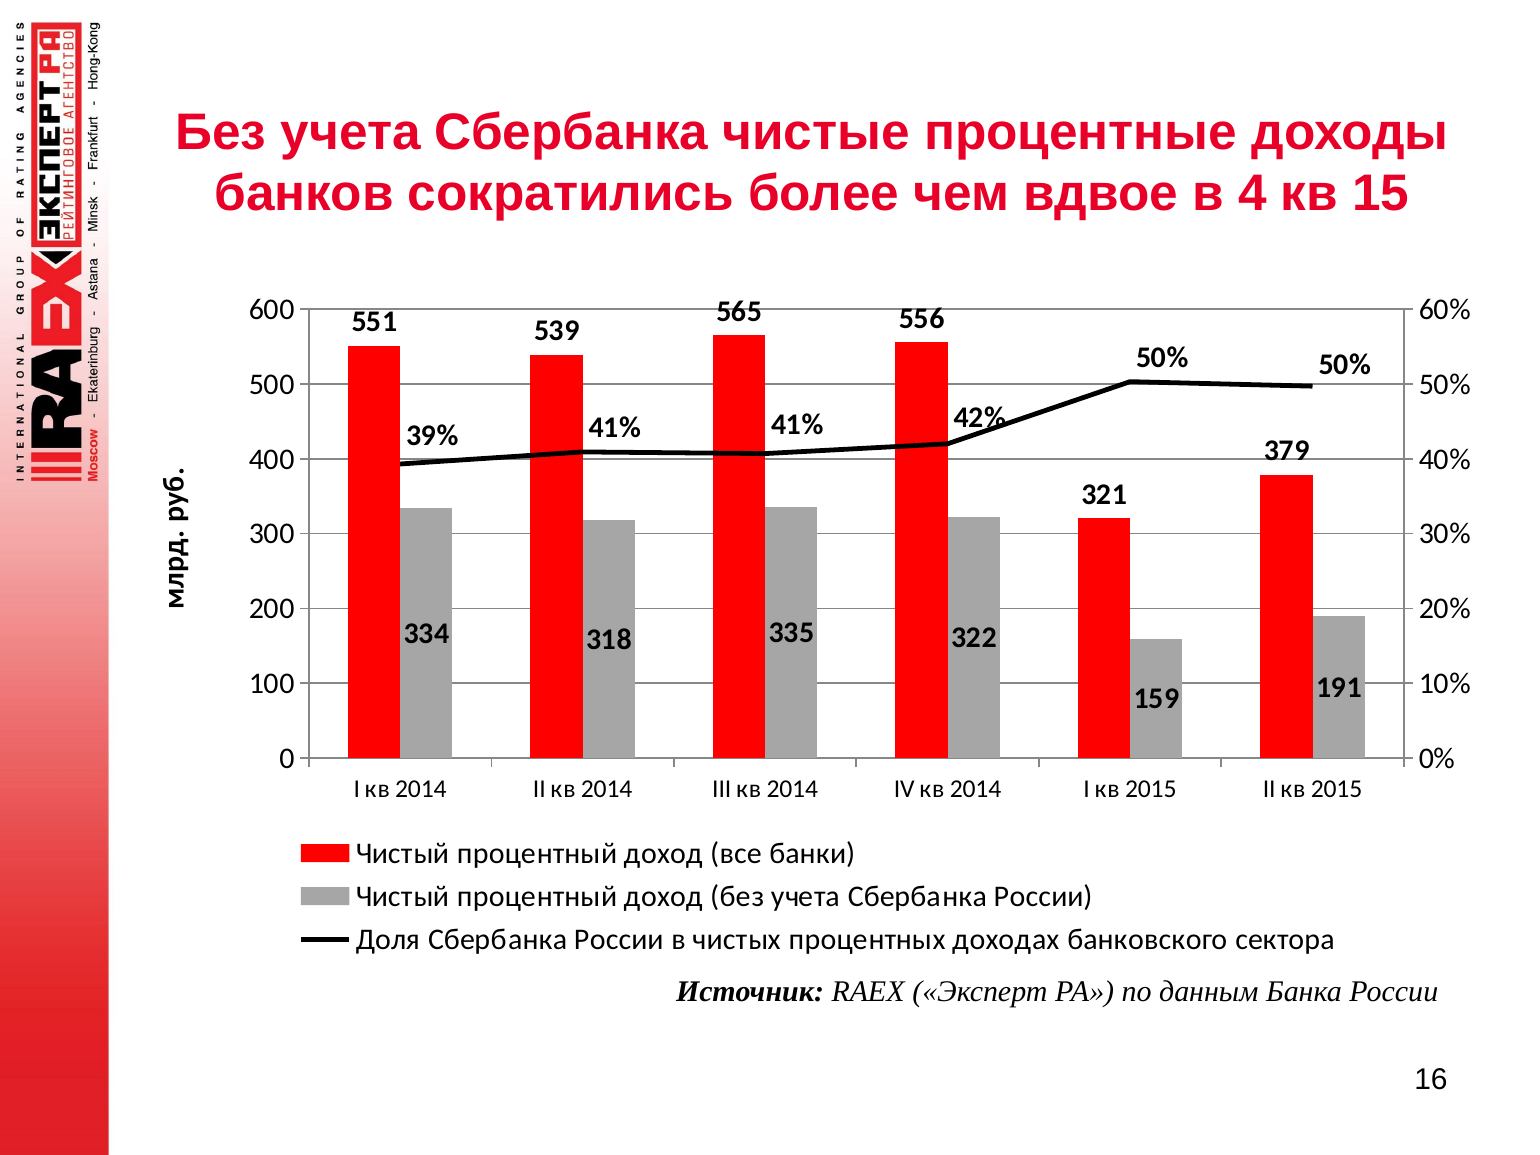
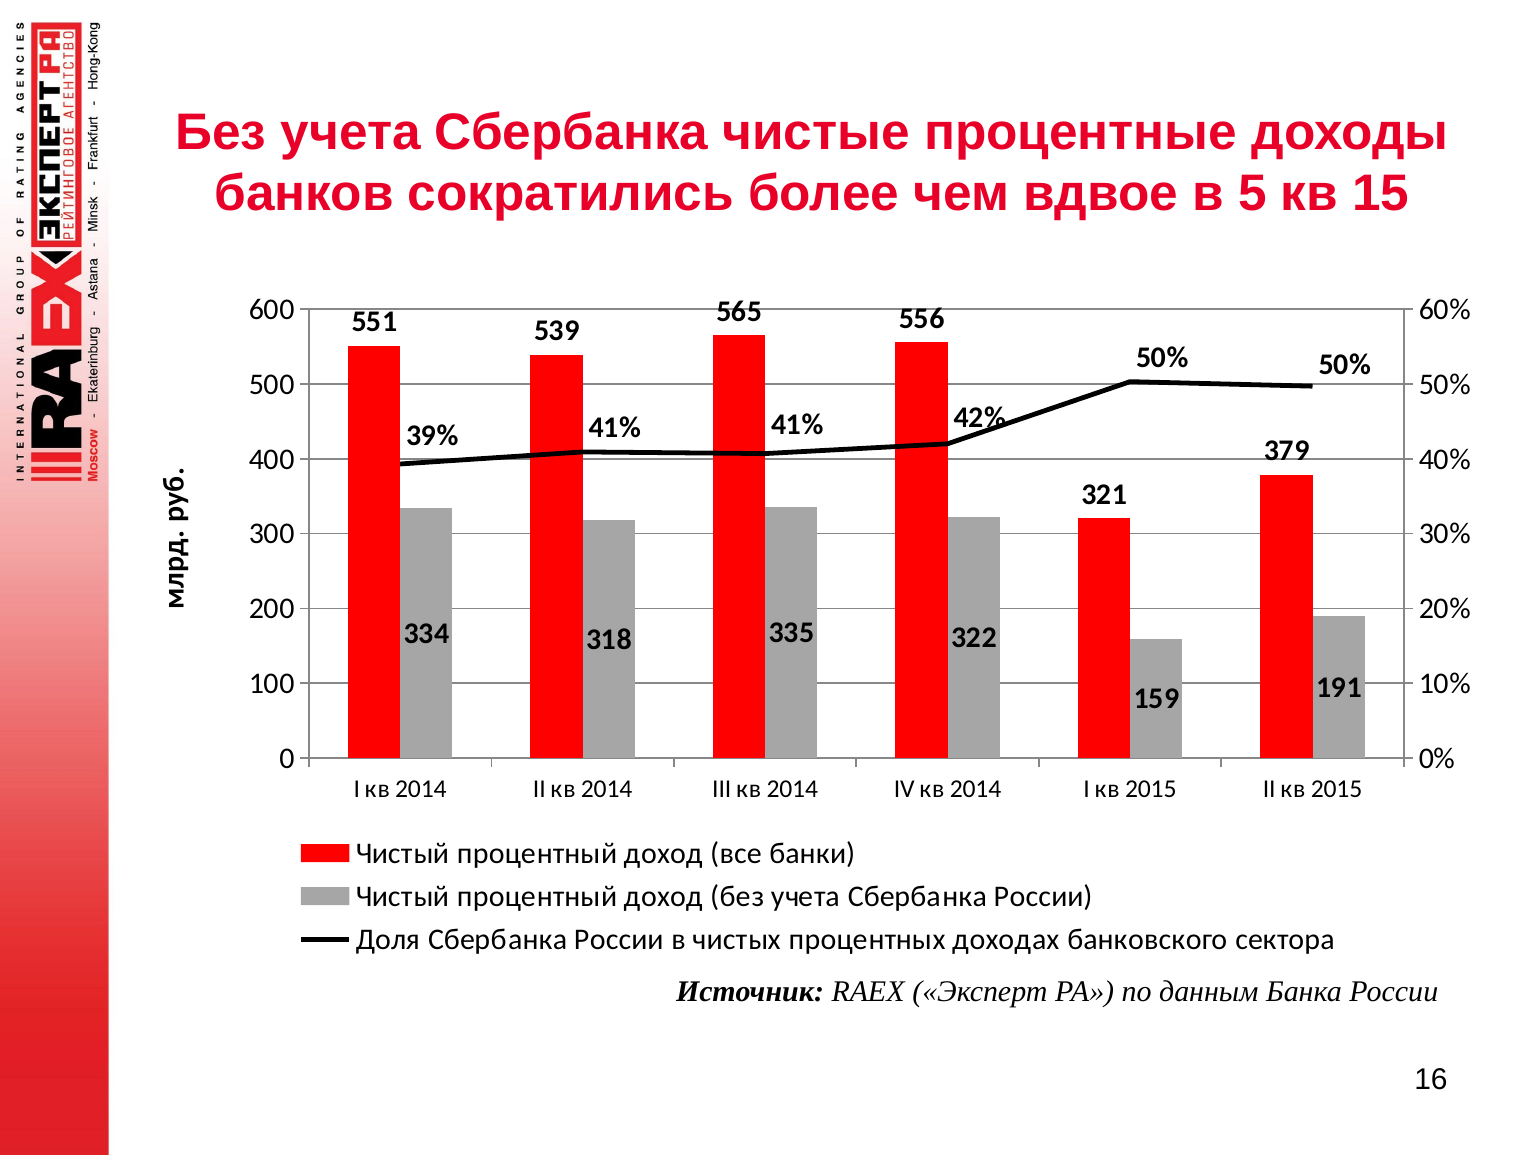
4: 4 -> 5 (1252, 194)
